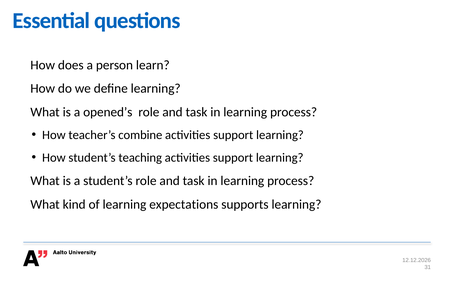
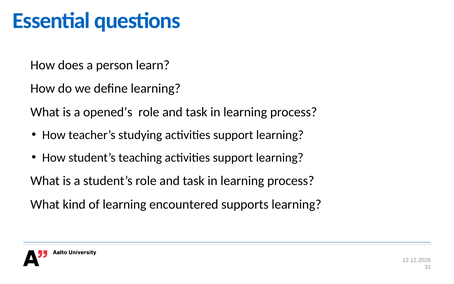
combine: combine -> studying (140, 135)
expectations: expectations -> encountered (184, 204)
